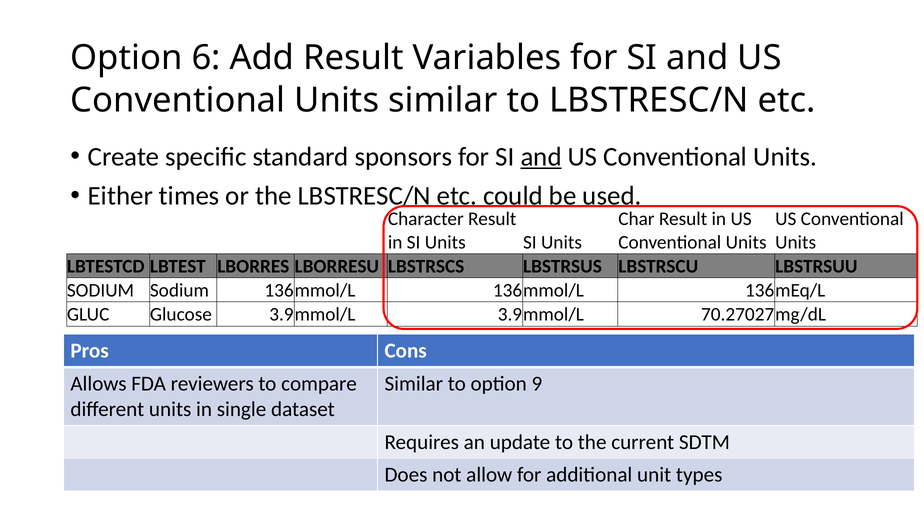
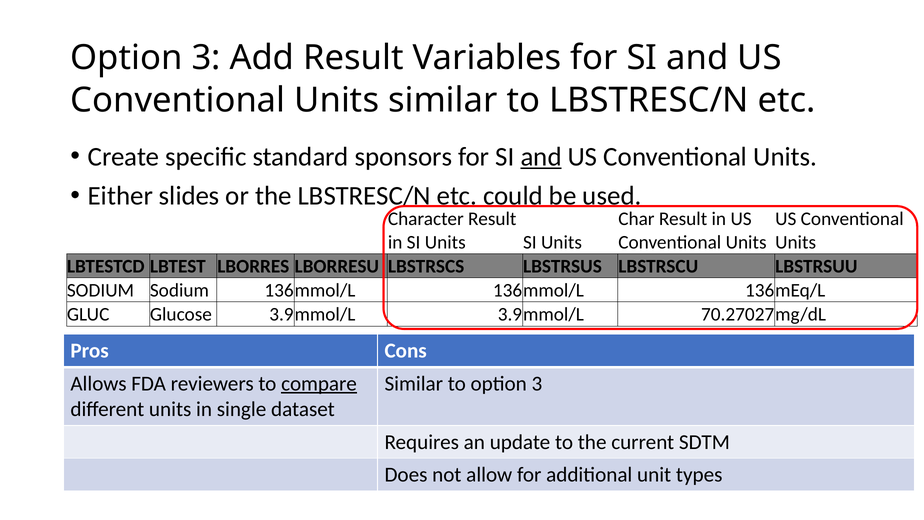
6: 6 -> 3 (206, 58)
times: times -> slides (189, 196)
compare underline: none -> present (319, 383)
to option 9: 9 -> 3 (537, 383)
